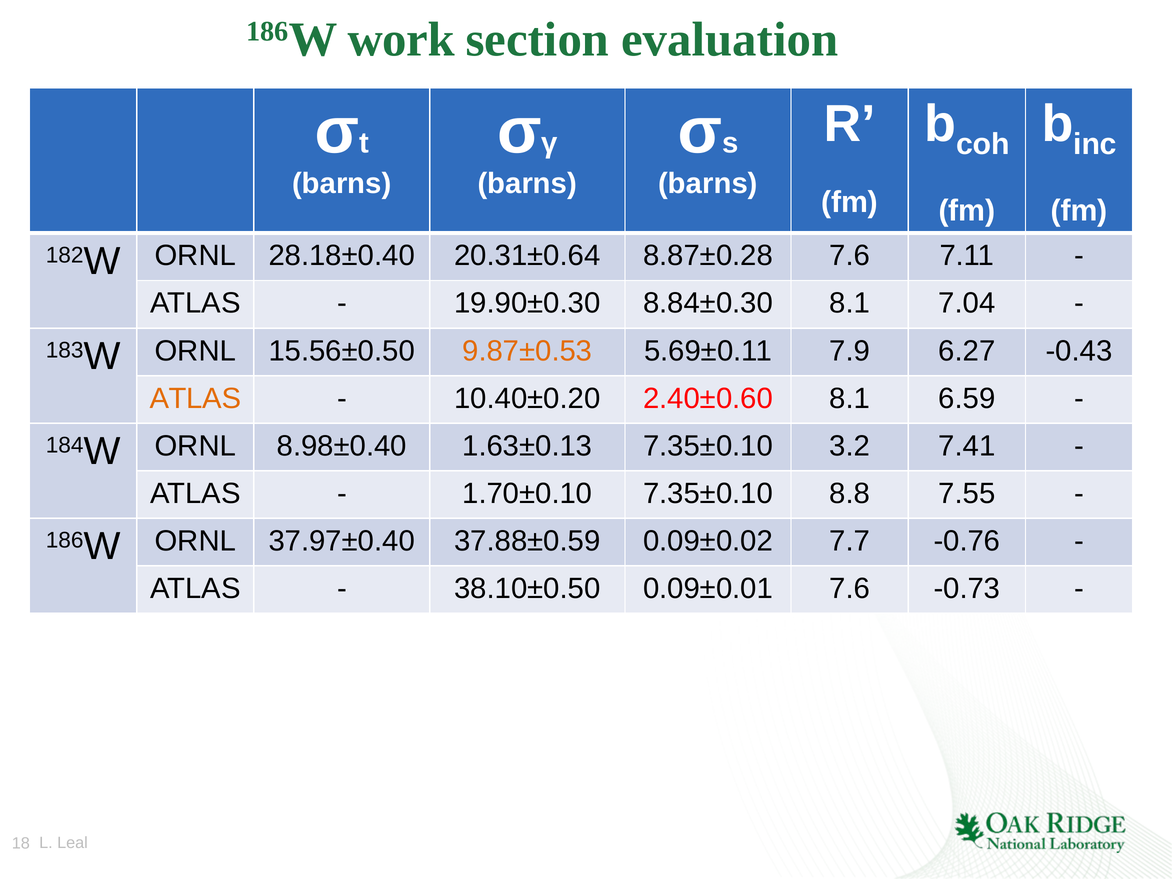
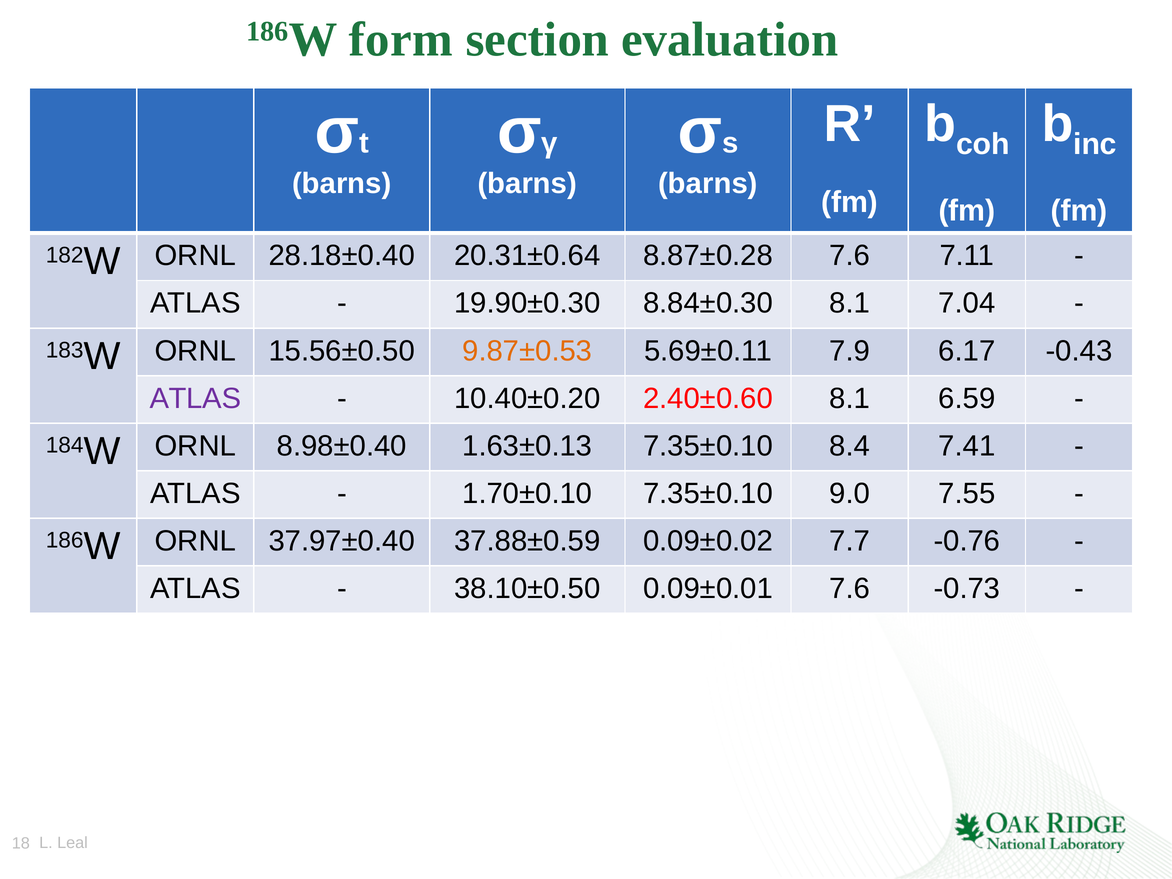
work: work -> form (401, 39)
6.27: 6.27 -> 6.17 (967, 351)
ATLAS colour: orange -> purple (195, 398)
3.2: 3.2 -> 8.4 (850, 446)
8.8: 8.8 -> 9.0 (850, 493)
